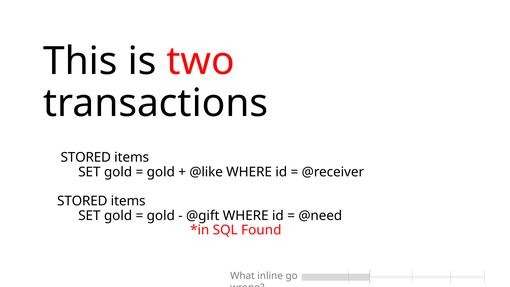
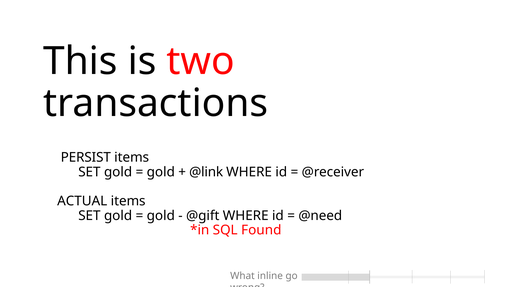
STORED: STORED -> PERSIST (86, 157)
@like: @like -> @link (206, 172)
STORED: STORED -> ACTUAL (82, 201)
